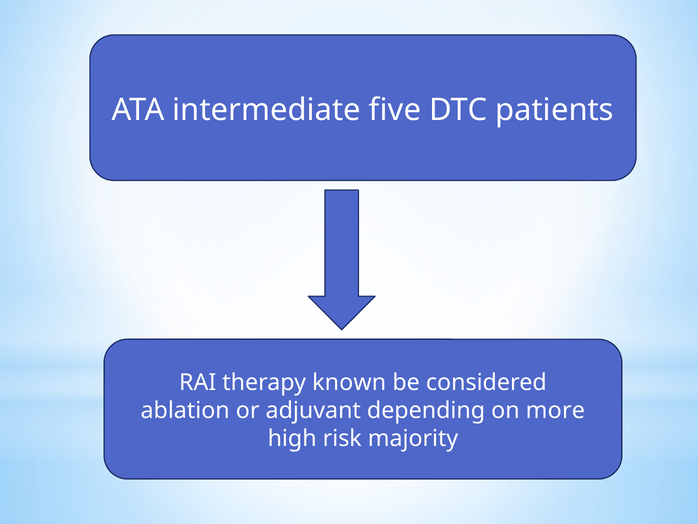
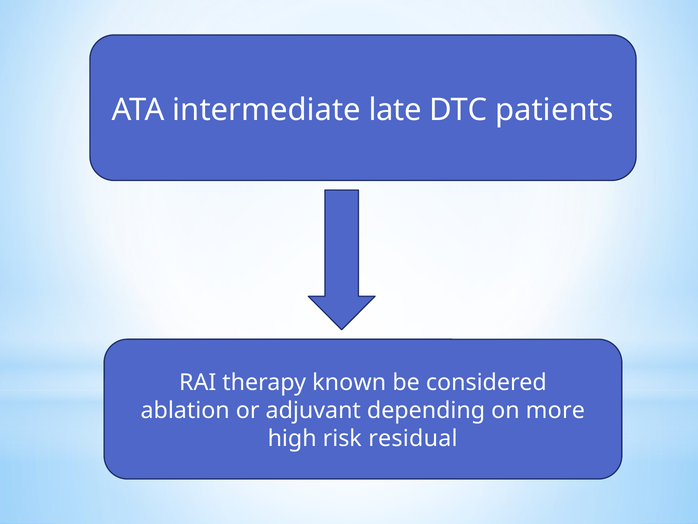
five: five -> late (395, 110)
majority: majority -> residual (413, 438)
